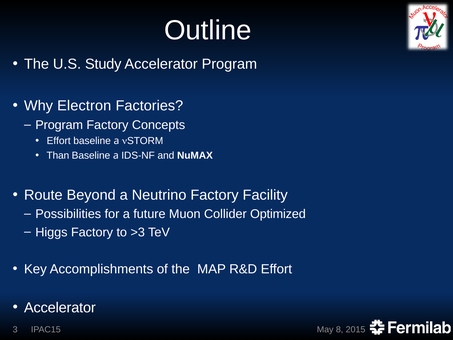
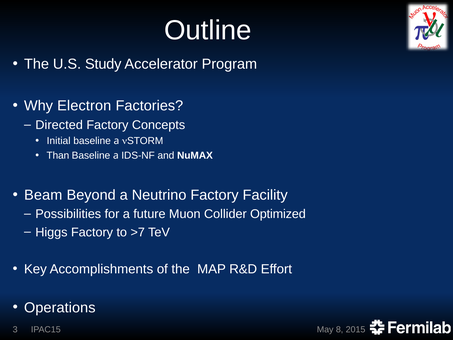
Program: Program -> Directed (59, 125)
Effort: Effort -> Initial (59, 141)
Route: Route -> Beam (43, 195)
>3: >3 -> >7 (138, 232)
Accelerator: Accelerator -> Operations (60, 307)
